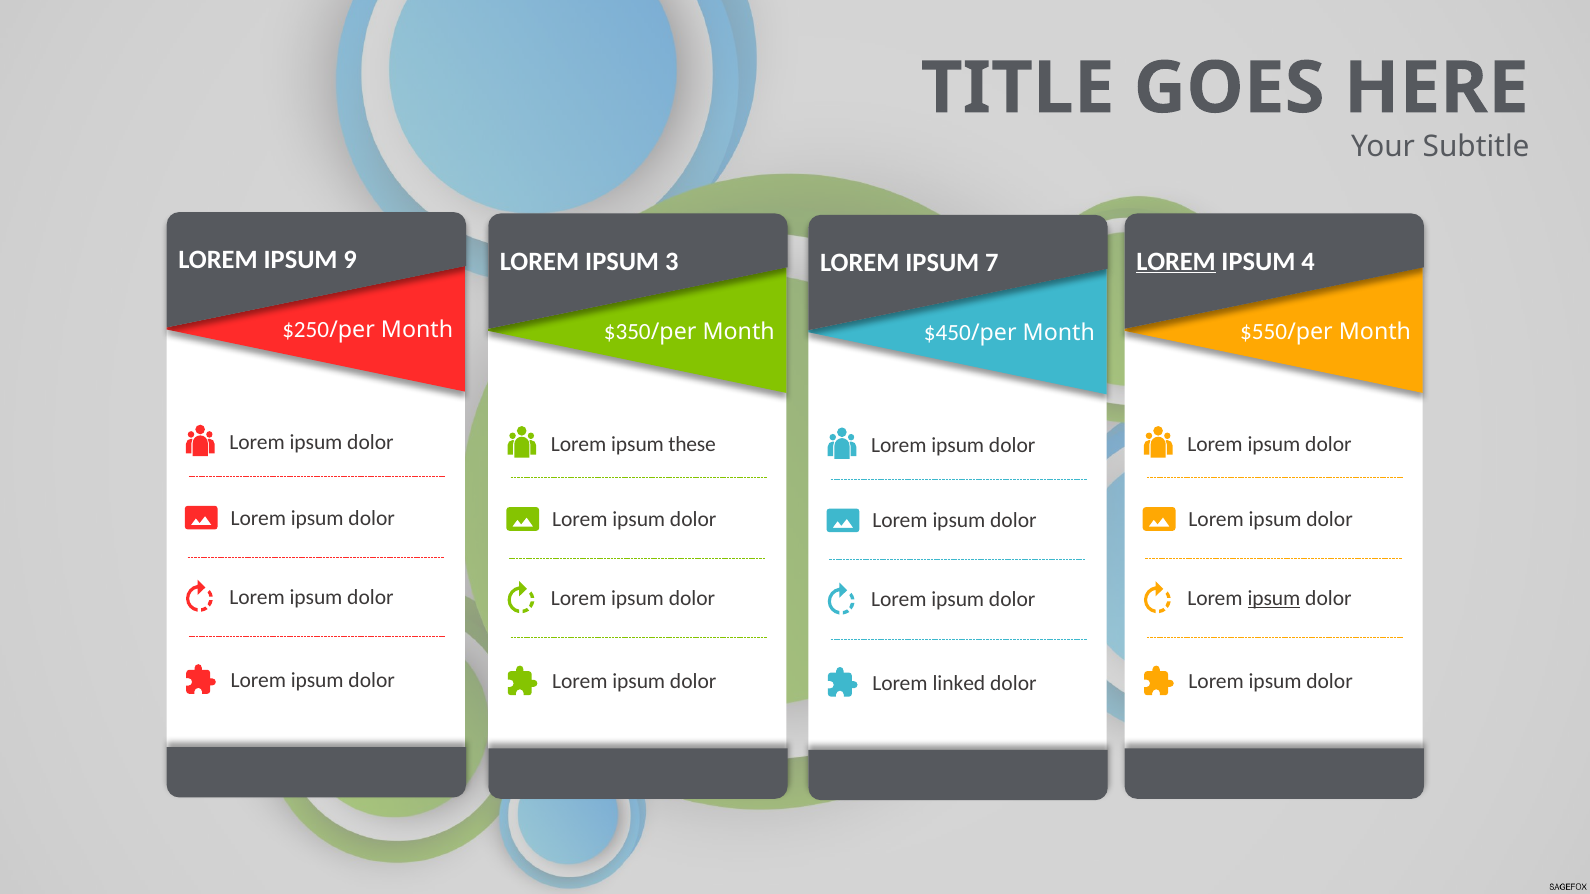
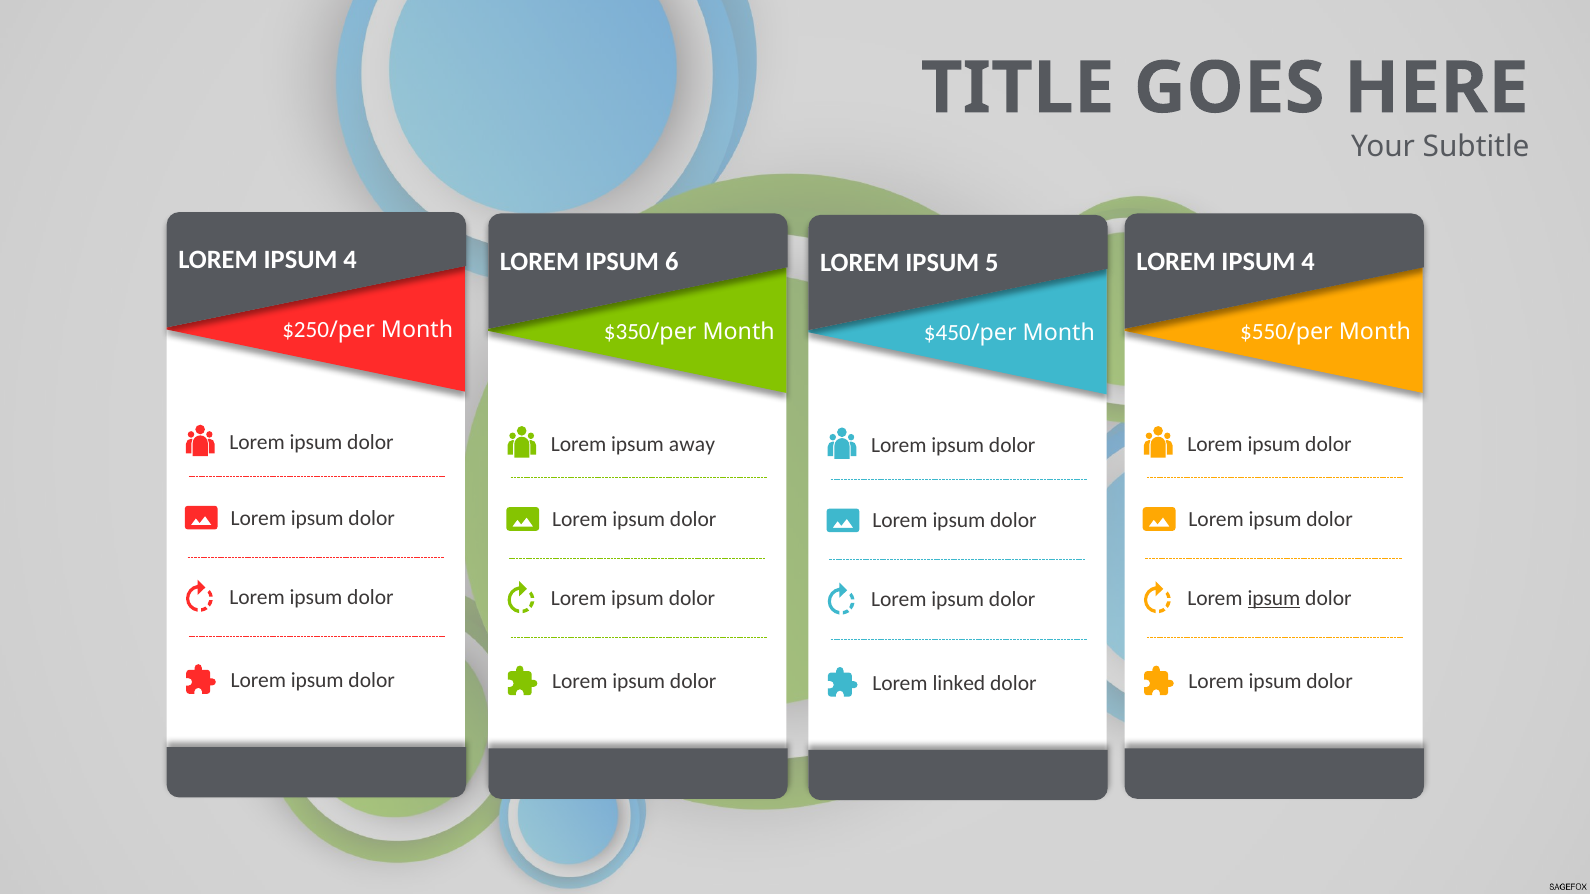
9: 9 -> 4 (350, 260)
3: 3 -> 6 (672, 261)
LOREM underline: present -> none (1176, 261)
7: 7 -> 5 (992, 263)
these: these -> away (692, 444)
